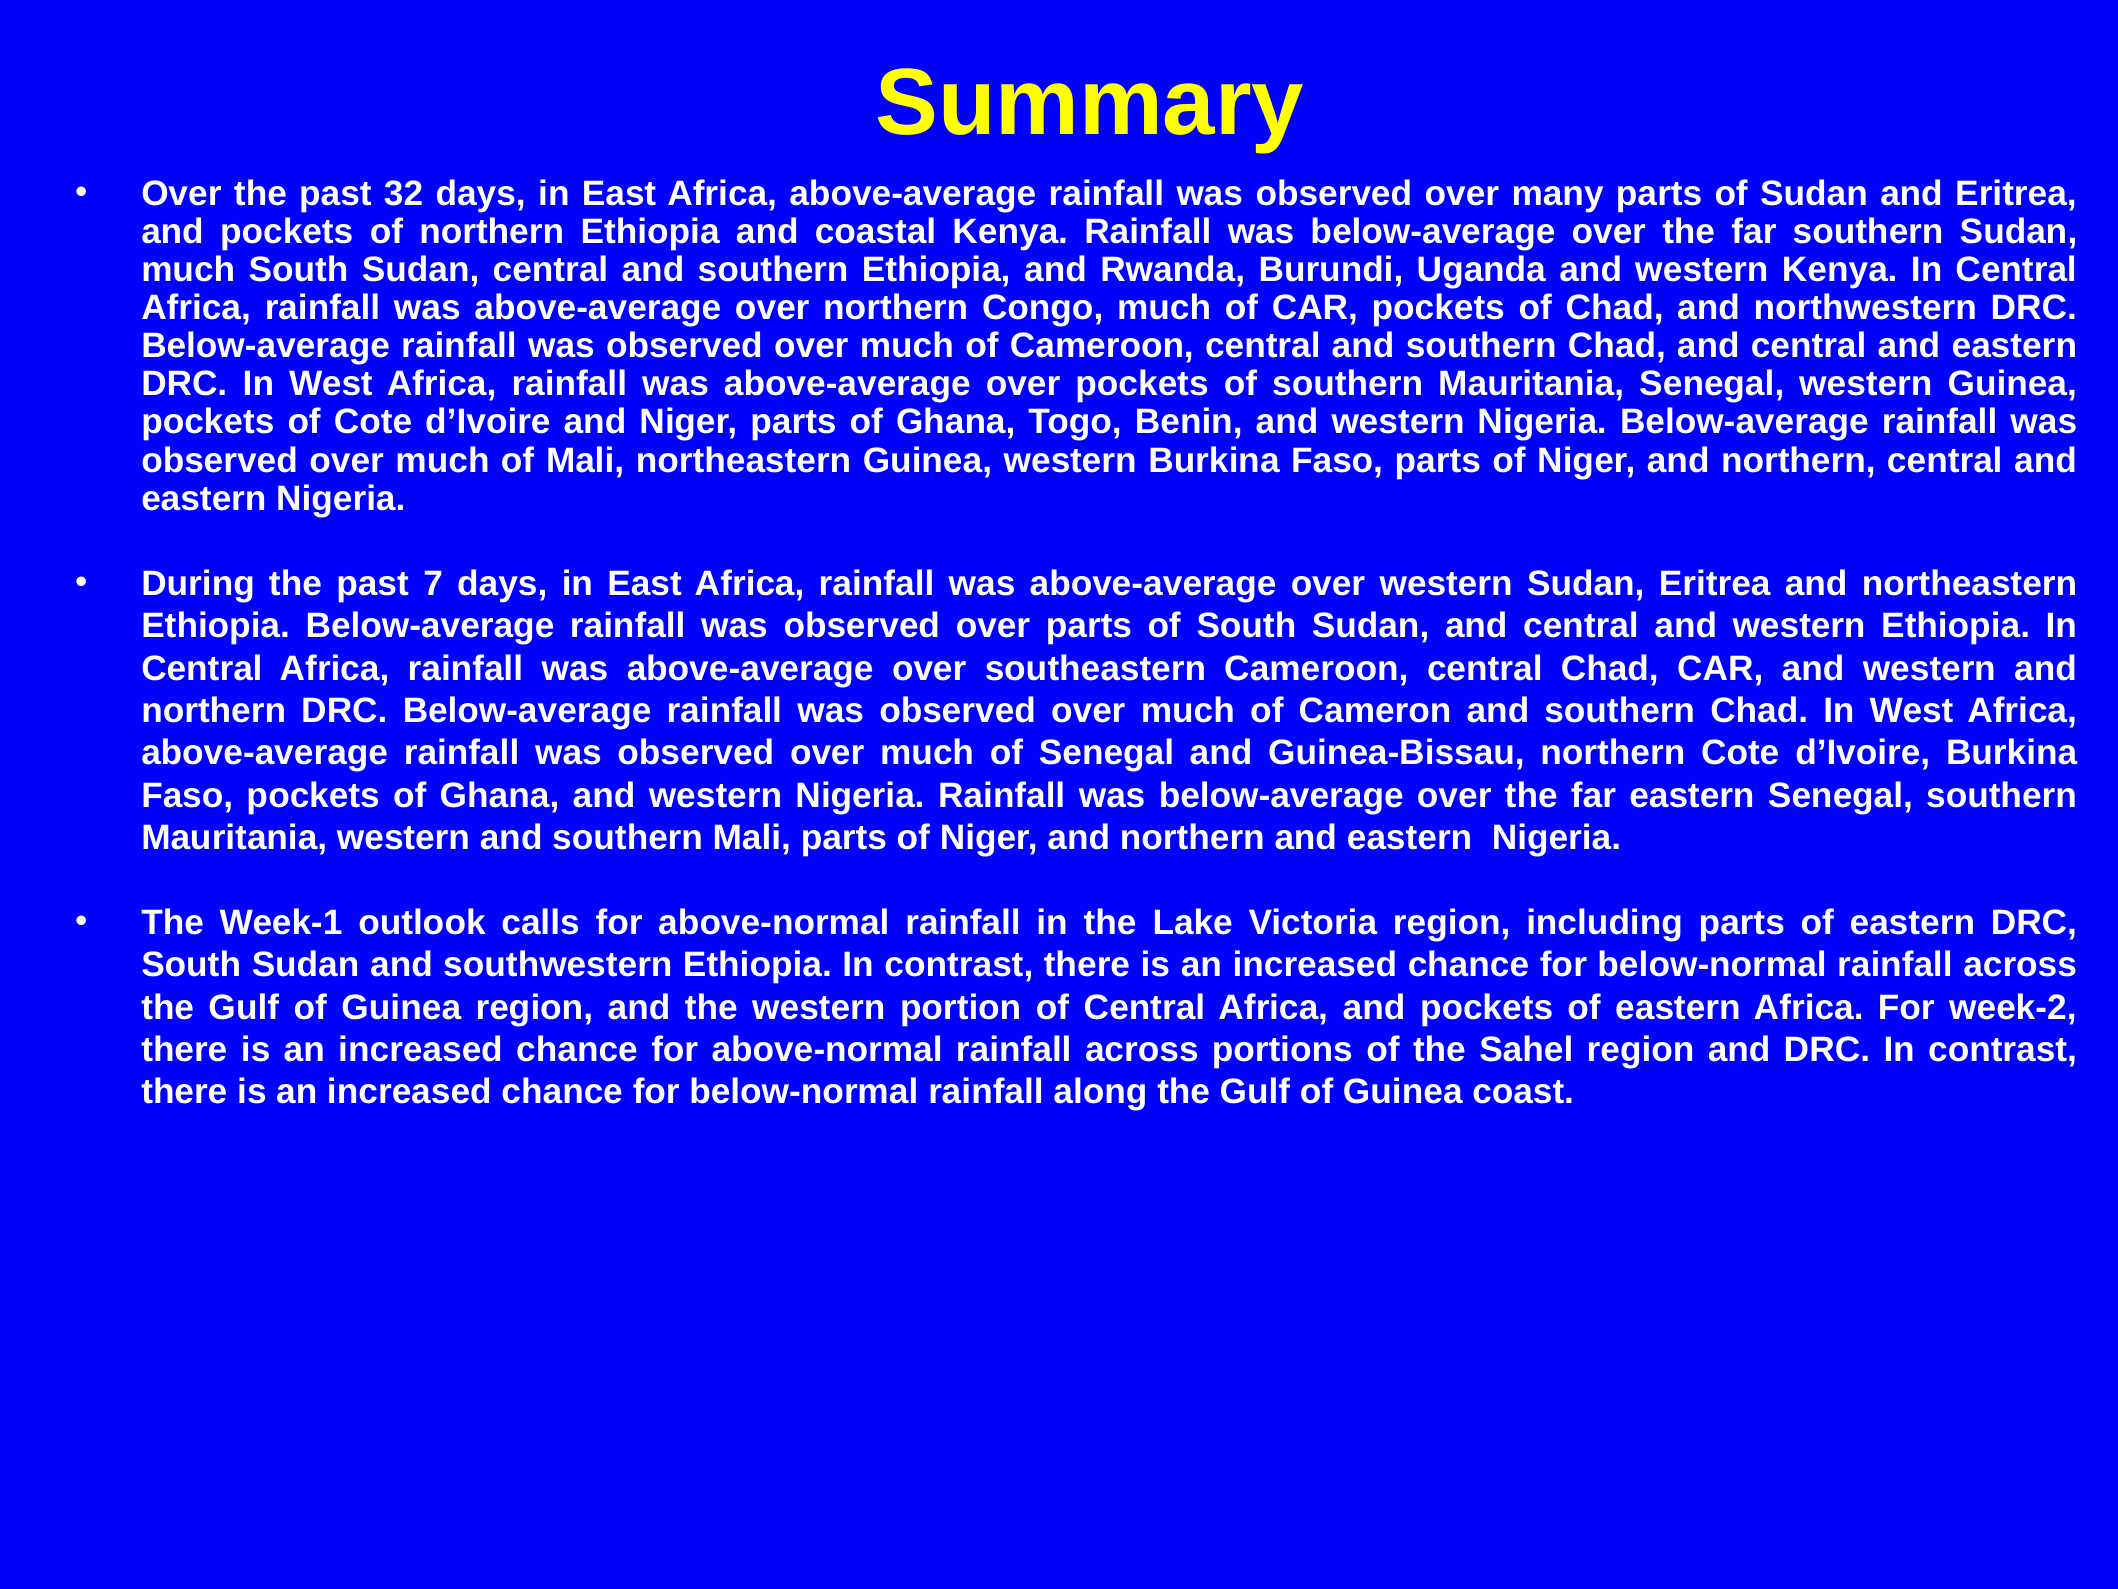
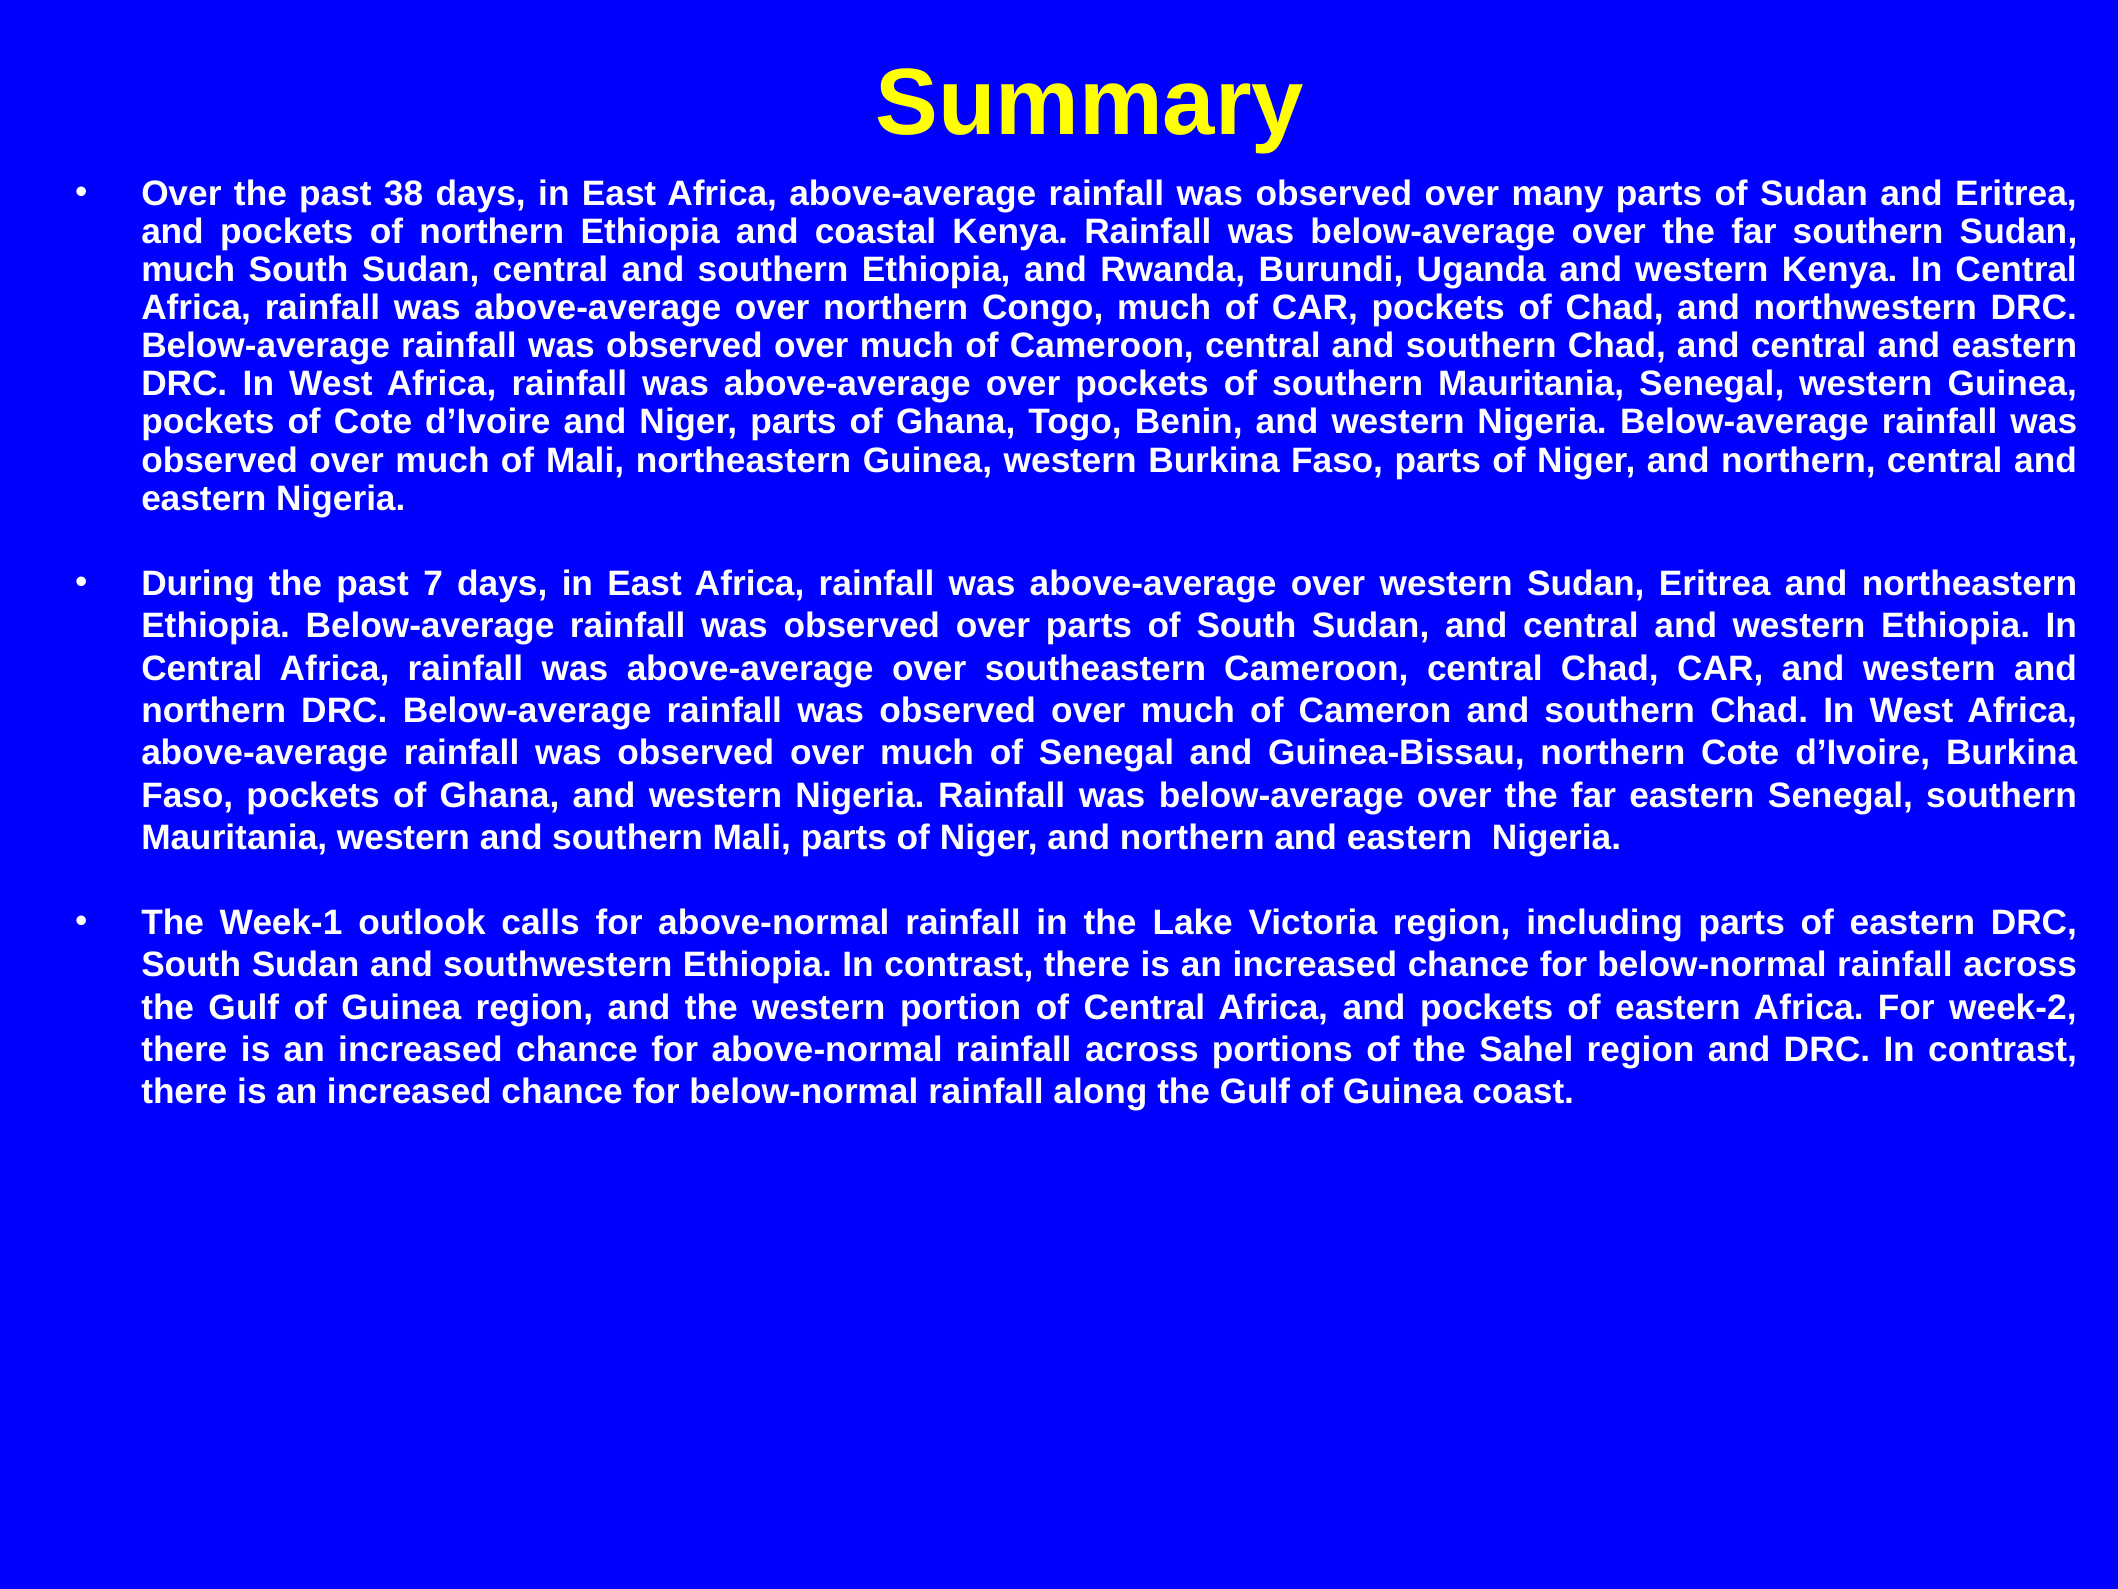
32: 32 -> 38 (404, 194)
